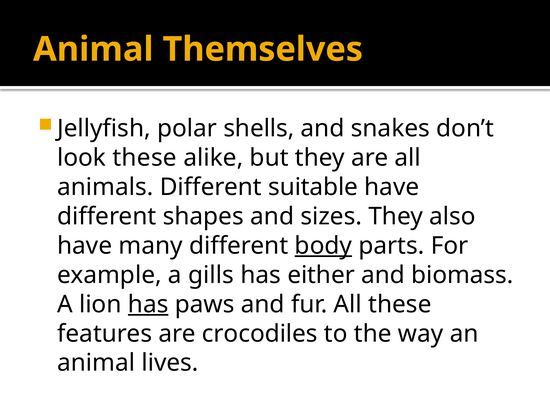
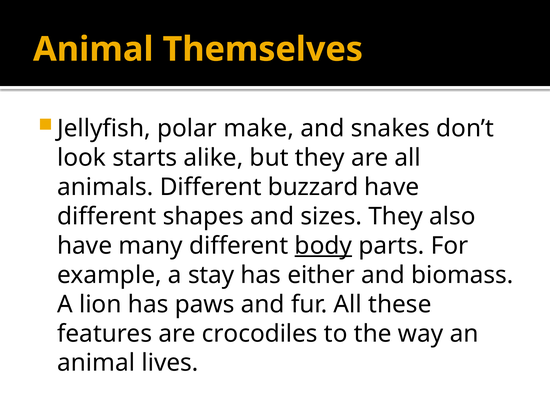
shells: shells -> make (259, 129)
look these: these -> starts (145, 158)
suitable: suitable -> buzzard (313, 187)
gills: gills -> stay (211, 275)
has underline: present -> none (148, 305)
